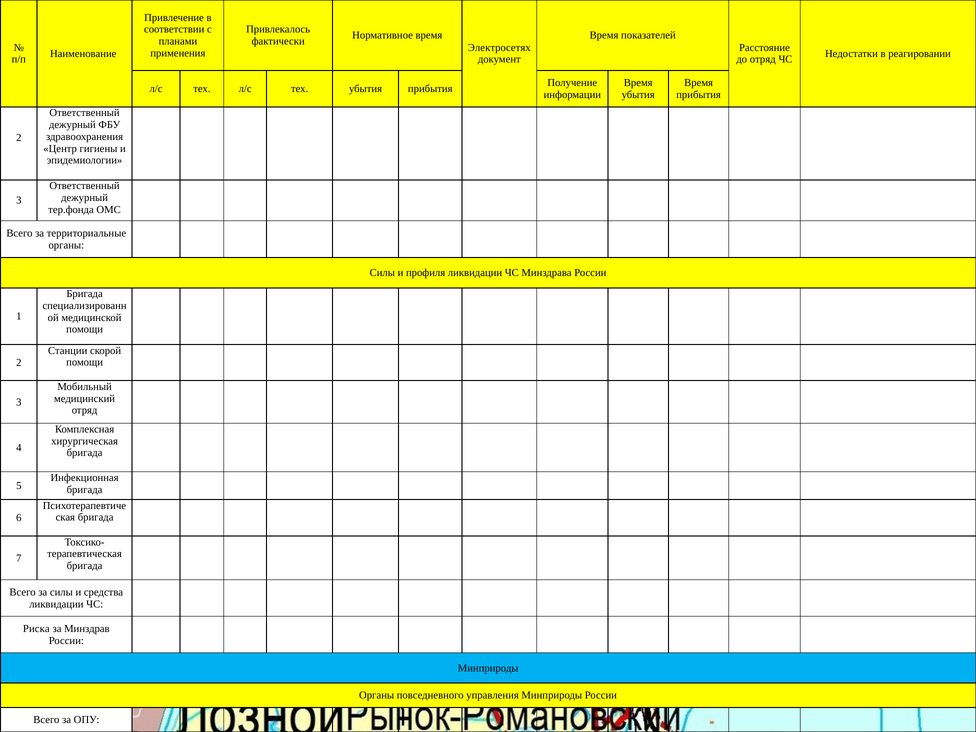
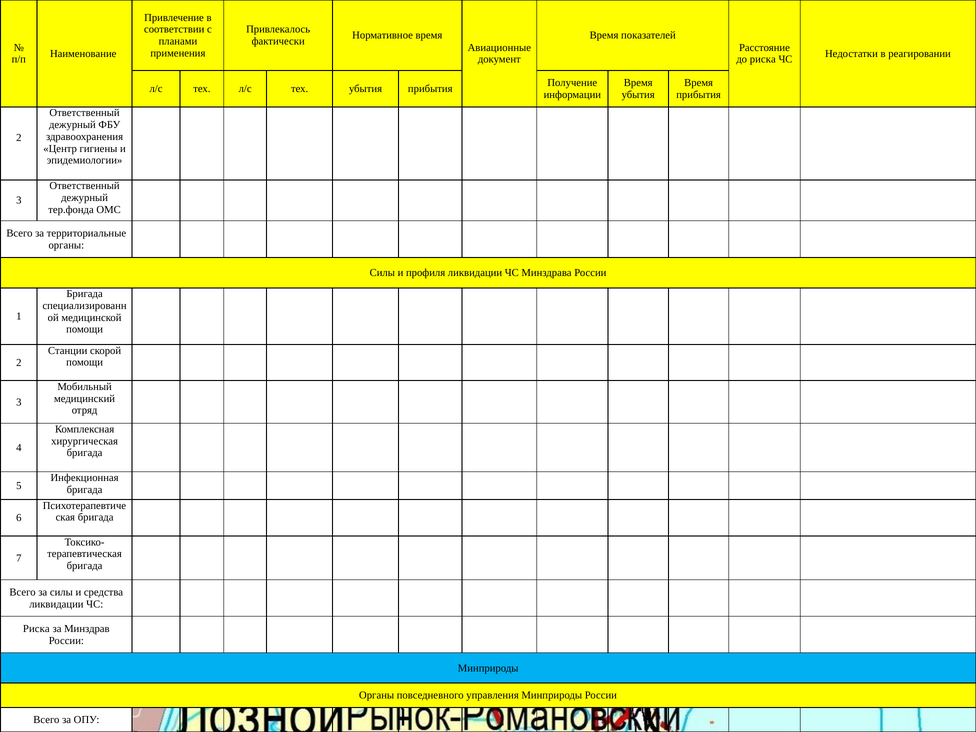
Электросетях: Электросетях -> Авиационные (499, 48)
до отряд: отряд -> риска (763, 59)
